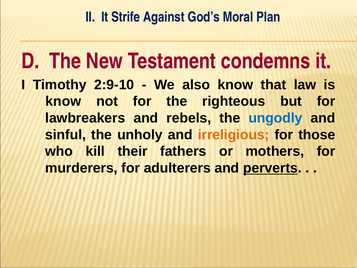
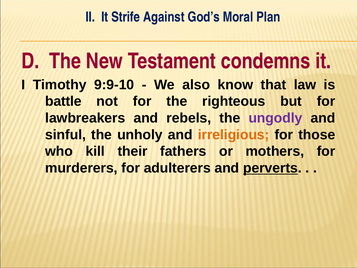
2:9-10: 2:9-10 -> 9:9-10 (114, 85)
know: know -> battle (63, 101)
ungodly colour: blue -> purple (275, 118)
